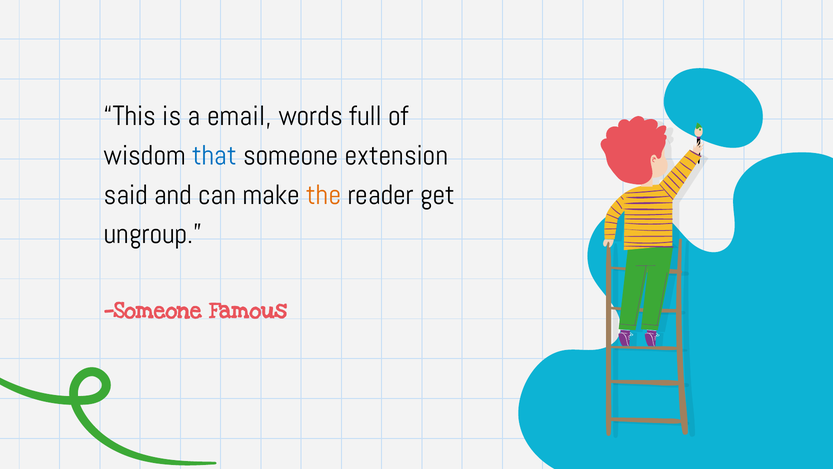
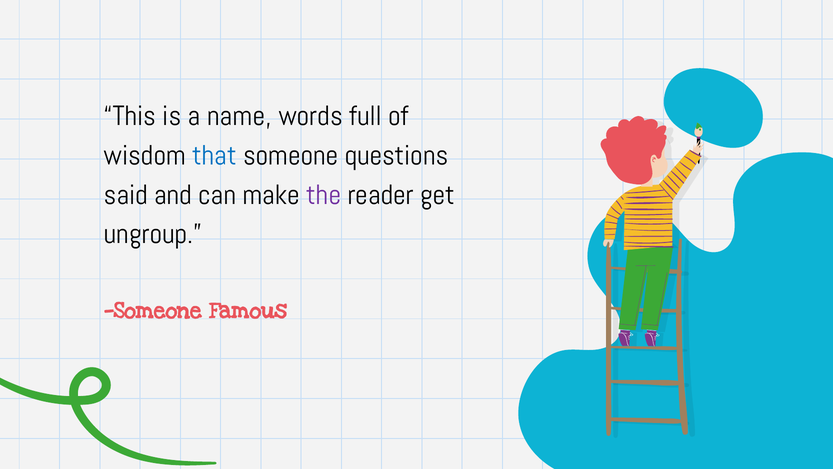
email: email -> name (239, 116)
extension: extension -> questions (396, 155)
the colour: orange -> purple (324, 195)
